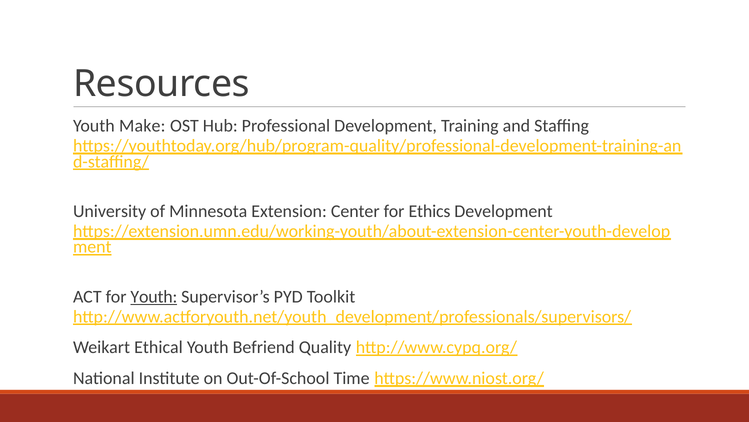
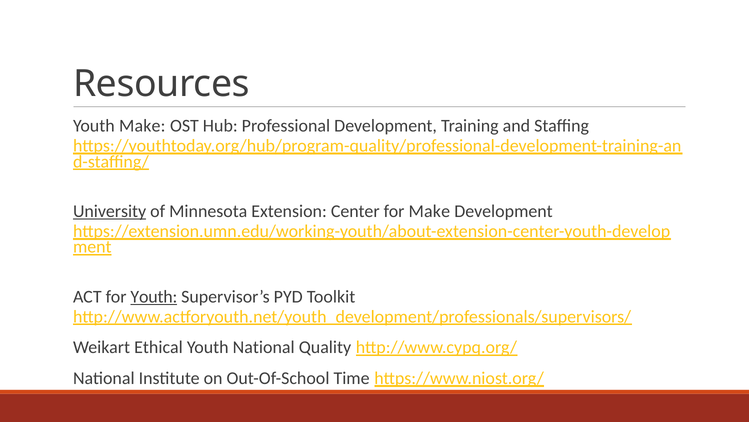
University underline: none -> present (110, 211)
for Ethics: Ethics -> Make (429, 211)
Youth Befriend: Befriend -> National (264, 347)
